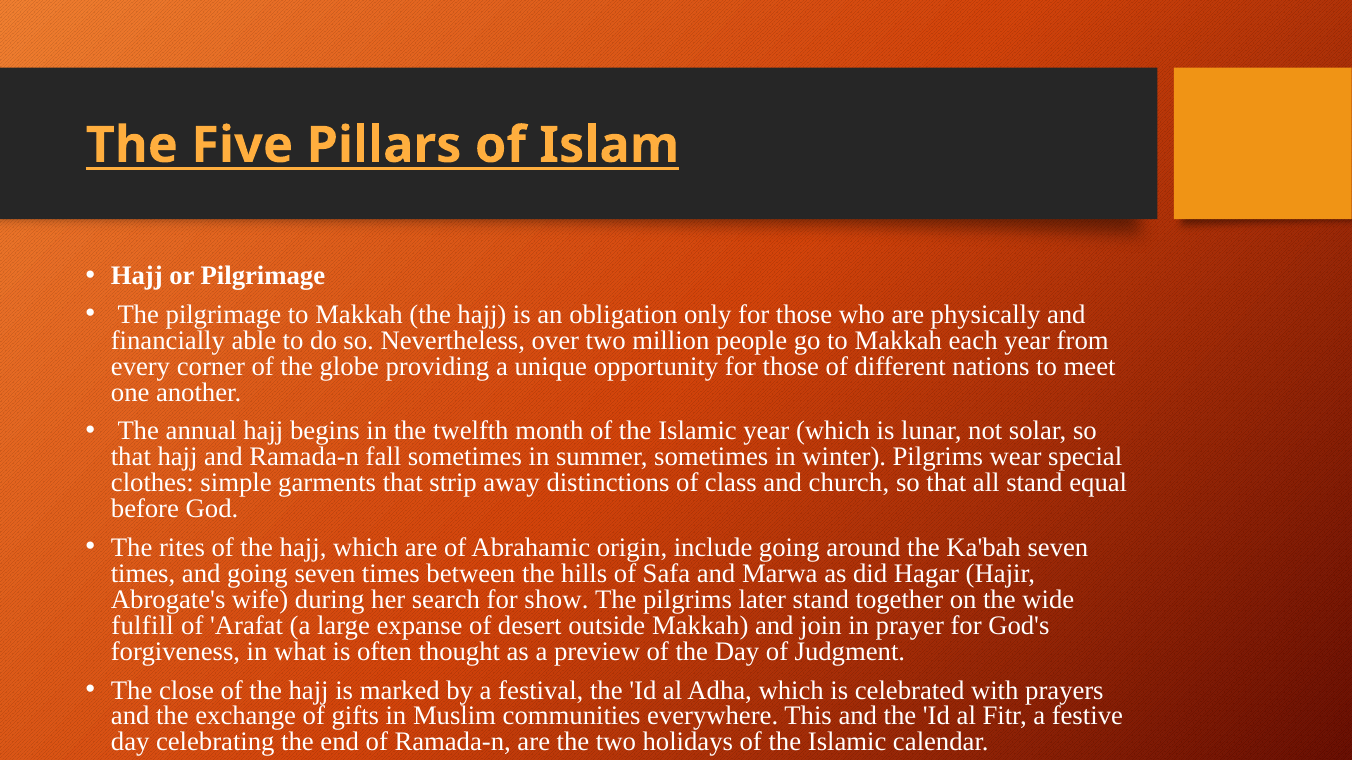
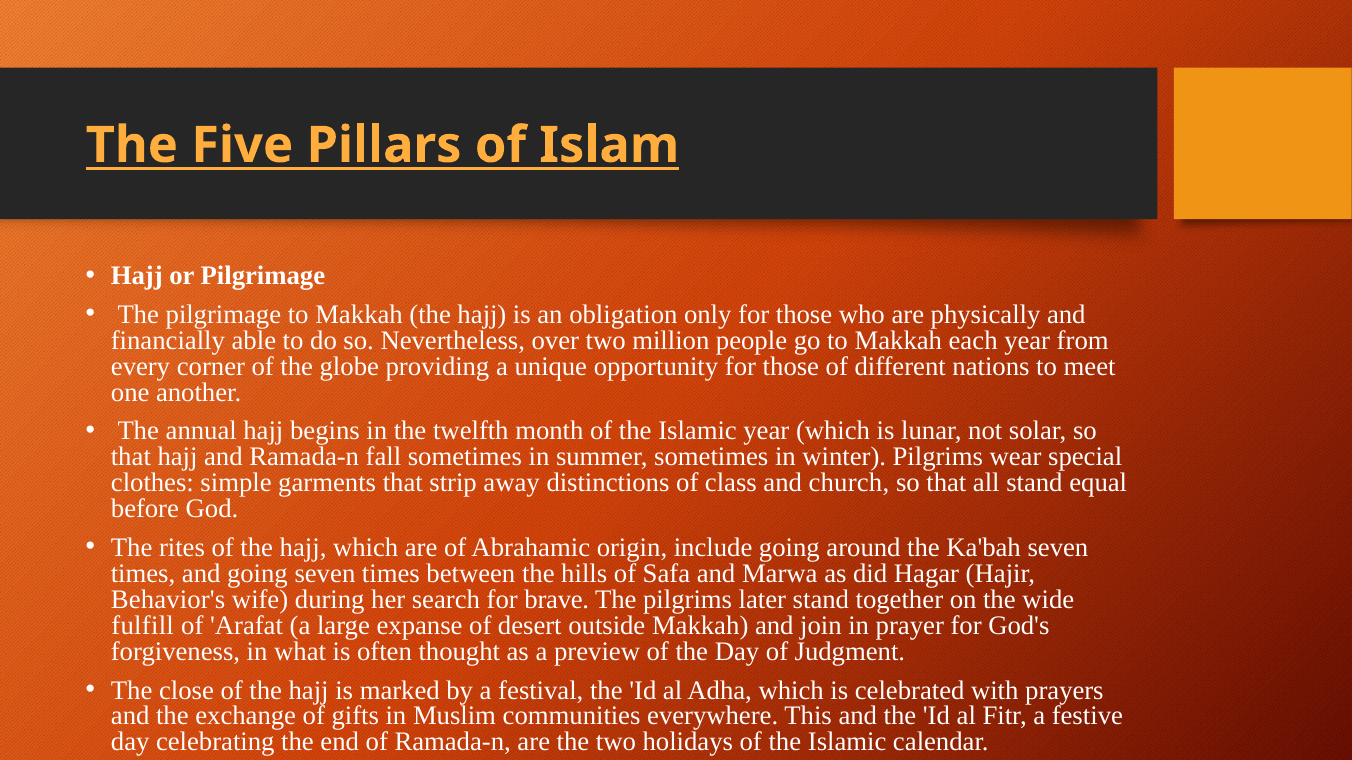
Abrogate's: Abrogate's -> Behavior's (168, 600)
show: show -> brave (557, 600)
